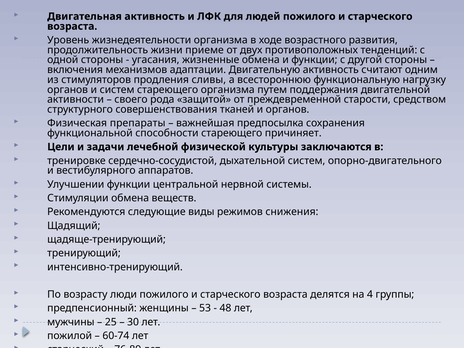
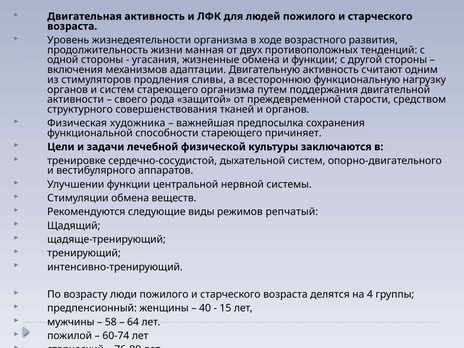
приеме: приеме -> манная (204, 50)
препараты: препараты -> художника (138, 123)
снижения: снижения -> репчатый (292, 212)
53: 53 -> 40 (205, 308)
48: 48 -> 15 (225, 308)
25: 25 -> 58 (111, 322)
30: 30 -> 64 (133, 322)
